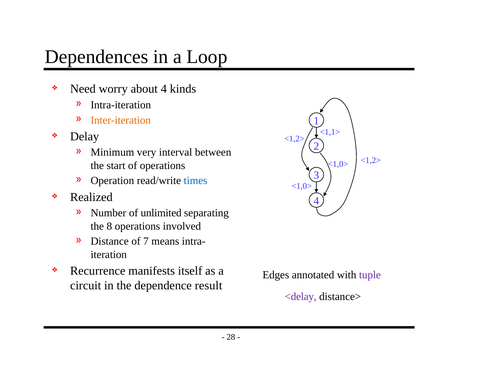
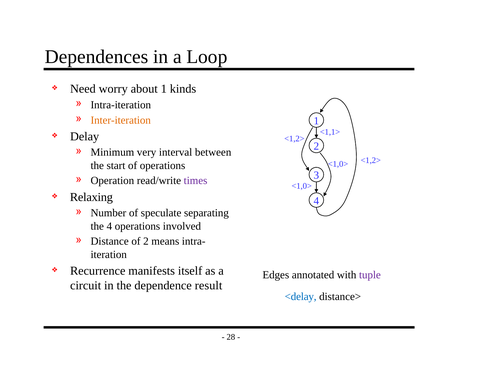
about 4: 4 -> 1 (164, 89)
times colour: blue -> purple (196, 181)
Realized: Realized -> Relaxing (91, 197)
unlimited: unlimited -> speculate (161, 213)
the 8: 8 -> 4 (109, 226)
of 7: 7 -> 2 (146, 241)
<delay colour: purple -> blue (301, 297)
